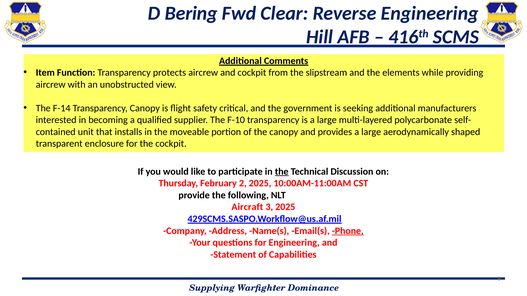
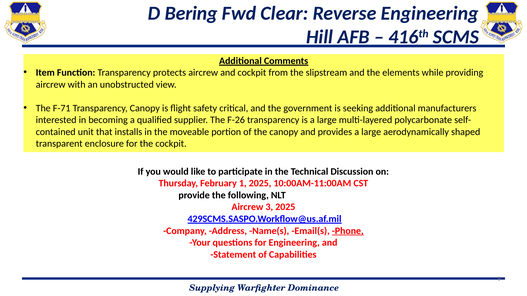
F-14: F-14 -> F-71 (62, 108)
F-10: F-10 -> F-26 (236, 120)
the underline: present -> none (282, 172)
2: 2 -> 1 (243, 184)
Aircraft: Aircraft -> Aircrew (247, 207)
